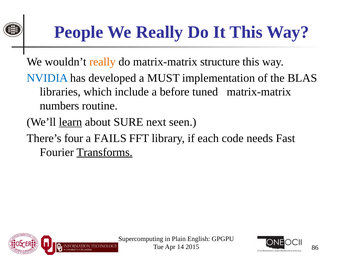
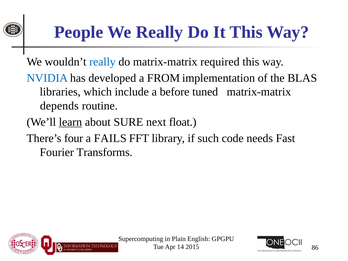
really colour: orange -> blue (102, 62)
structure: structure -> required (220, 62)
MUST: MUST -> FROM (163, 78)
numbers: numbers -> depends (59, 106)
seen: seen -> float (183, 122)
each: each -> such (208, 138)
Transforms underline: present -> none (105, 152)
